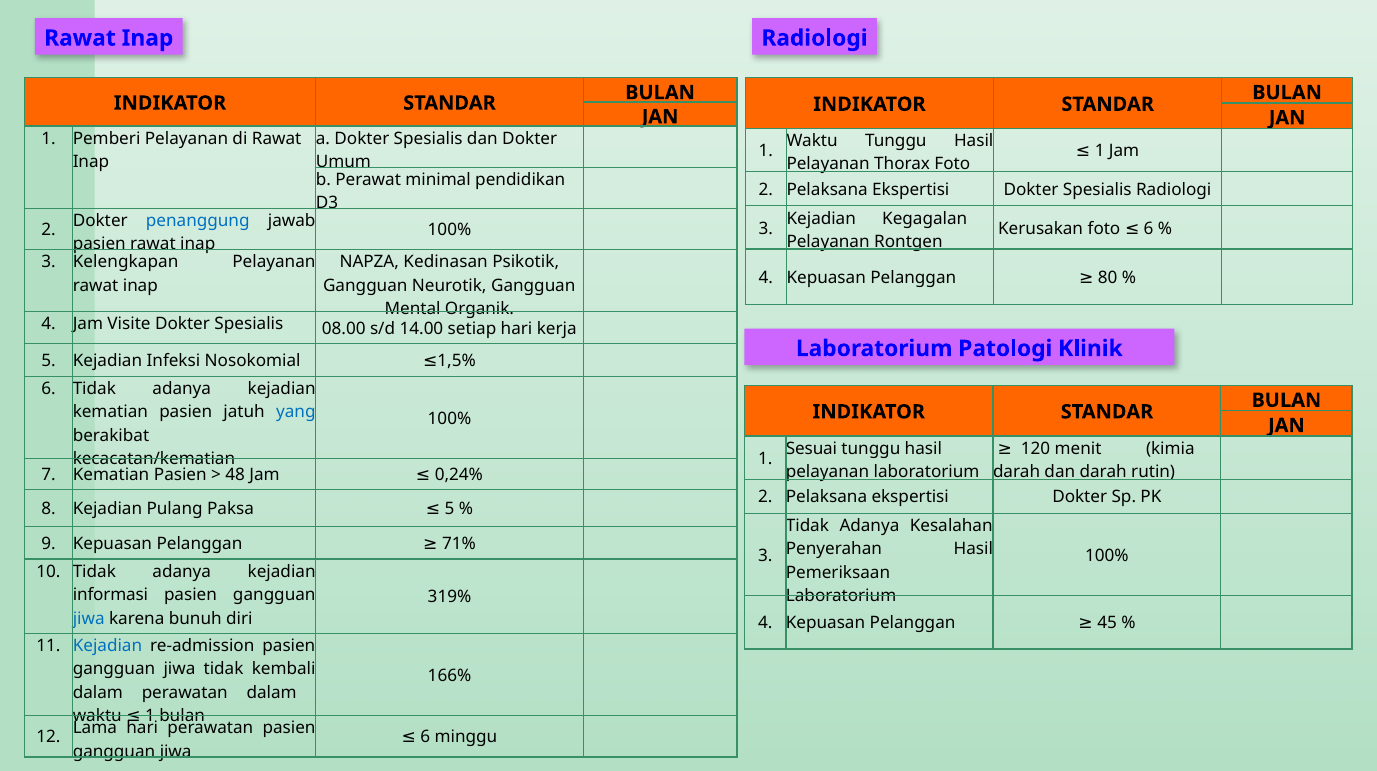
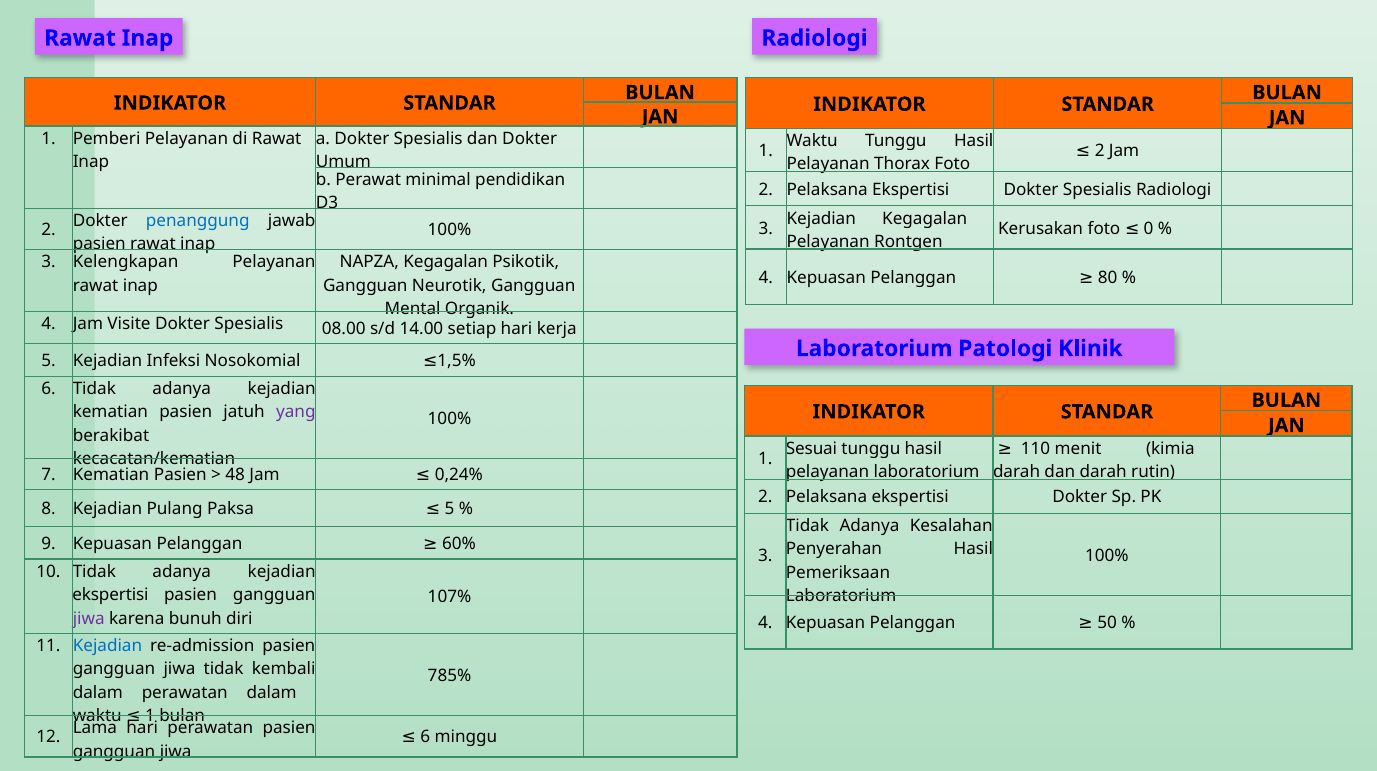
1: 1 -> 2 (1100, 151)
foto 6: 6 -> 0 (1149, 229)
NAPZA Kedinasan: Kedinasan -> Kegagalan (446, 262)
yang colour: blue -> purple (296, 413)
120: 120 -> 110 (1036, 449)
71%: 71% -> 60% (459, 544)
informasi: informasi -> ekspertisi (110, 596)
319%: 319% -> 107% (450, 598)
jiwa colour: blue -> purple (89, 619)
45: 45 -> 50 (1107, 624)
166%: 166% -> 785% (450, 676)
